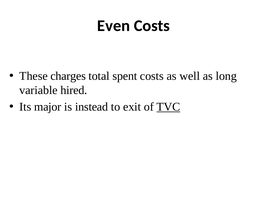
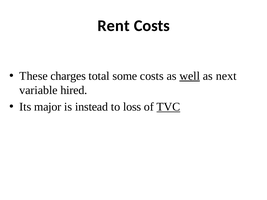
Even: Even -> Rent (114, 26)
spent: spent -> some (125, 76)
well underline: none -> present (190, 76)
long: long -> next (226, 76)
exit: exit -> loss (132, 107)
